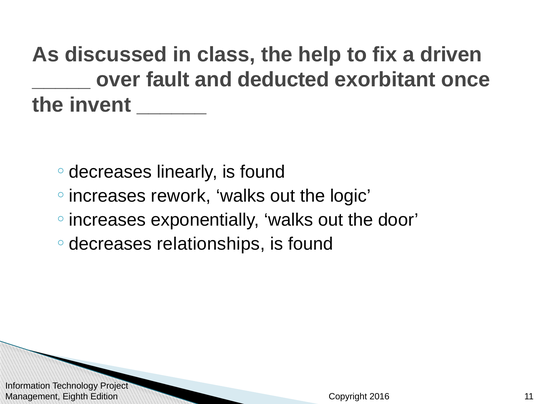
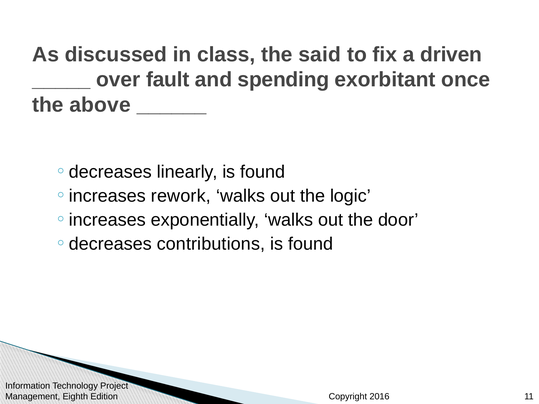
help: help -> said (320, 54)
deducted: deducted -> spending (283, 80)
invent: invent -> above (100, 105)
relationships: relationships -> contributions (211, 244)
